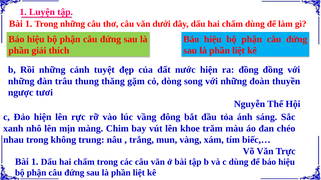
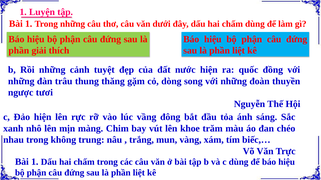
ra đồng: đồng -> quốc (249, 70)
